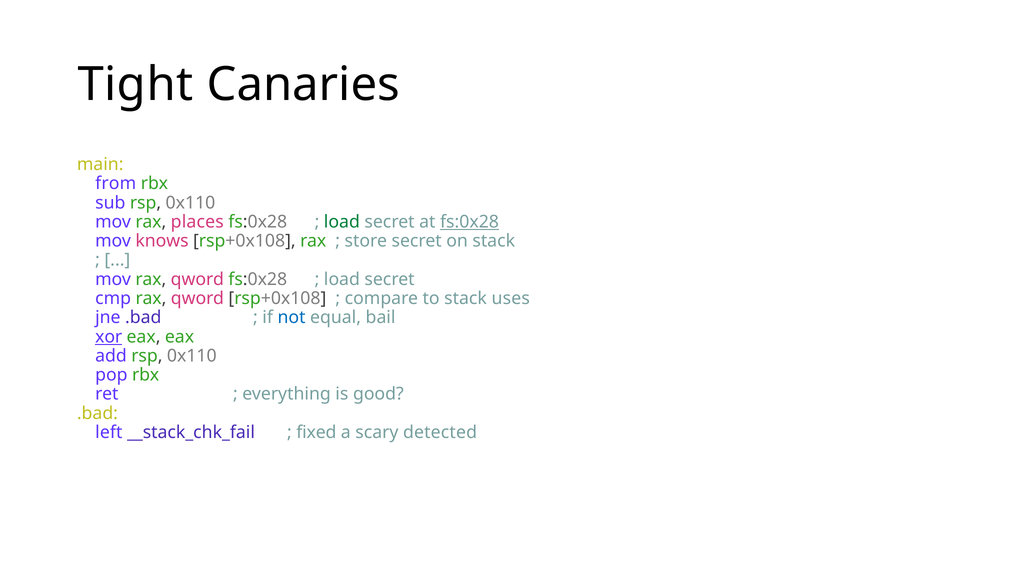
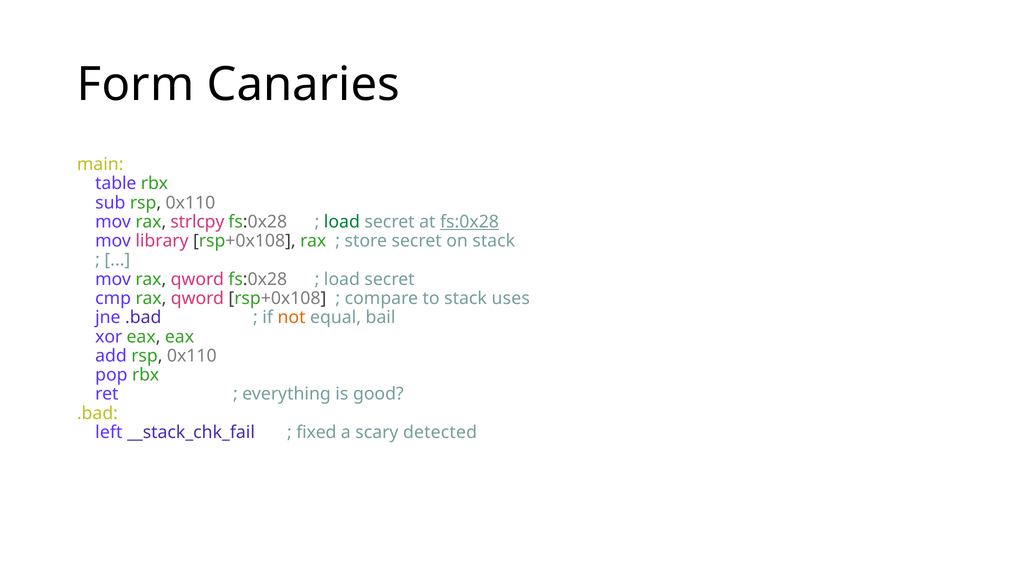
Tight: Tight -> Form (136, 85)
from: from -> table (116, 183)
places: places -> strlcpy (197, 222)
knows: knows -> library (162, 241)
not colour: blue -> orange (292, 317)
xor underline: present -> none (109, 336)
